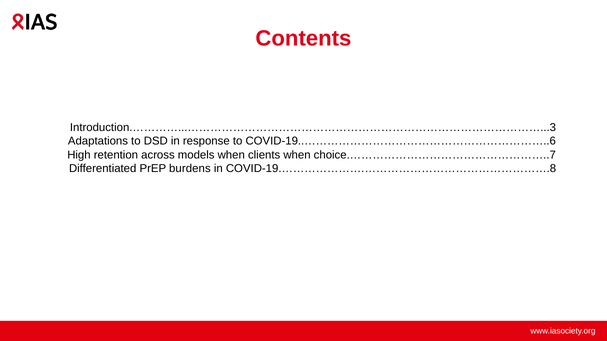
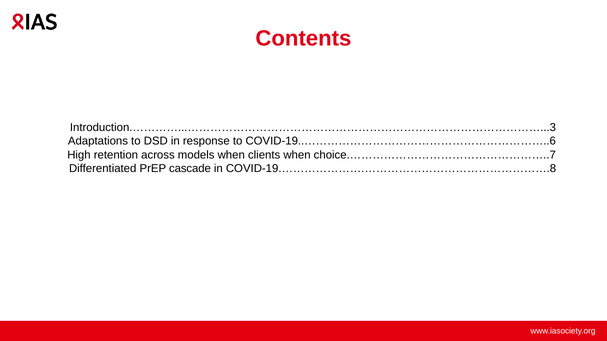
burdens: burdens -> cascade (190, 169)
